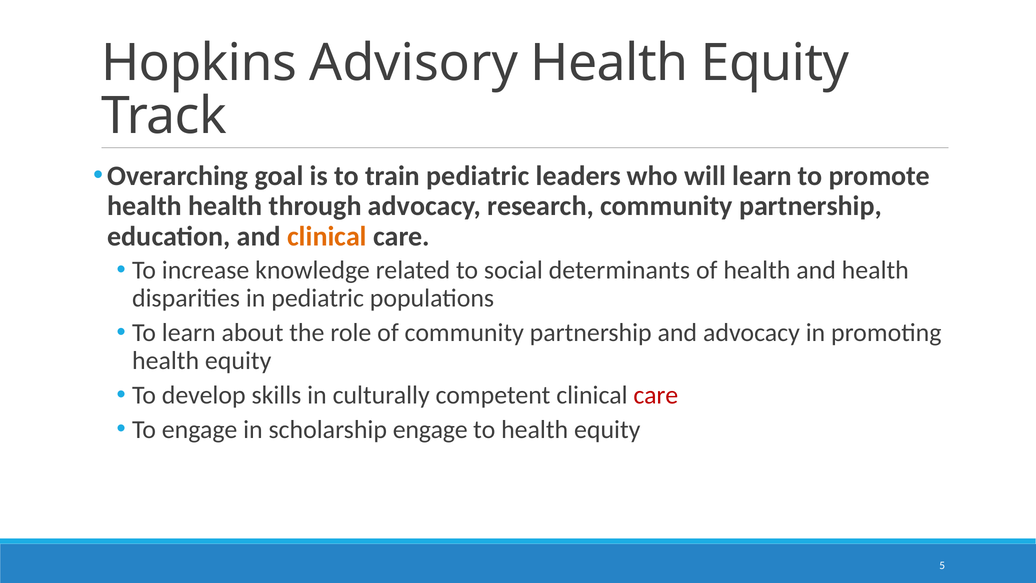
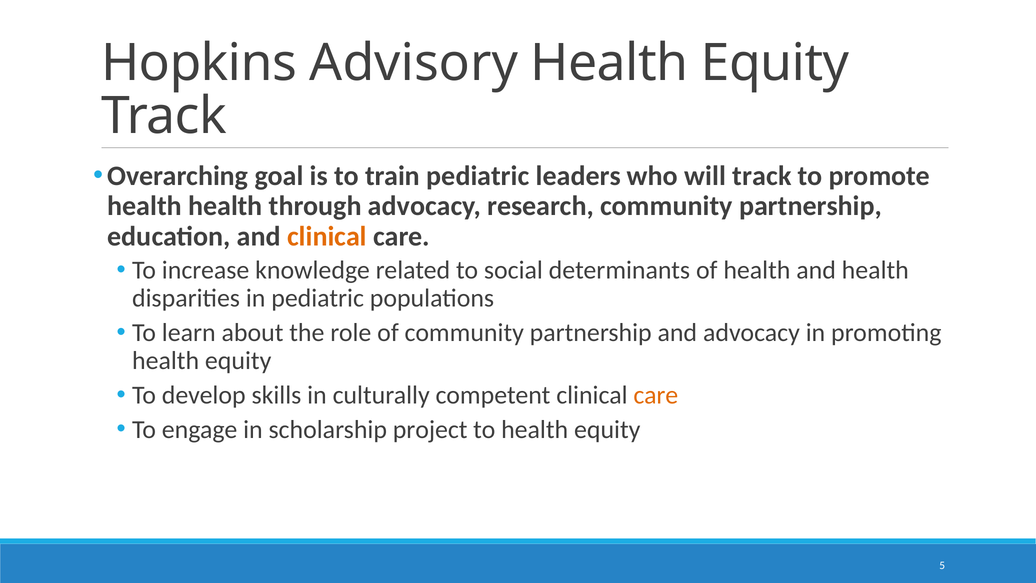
will learn: learn -> track (762, 176)
care colour: red -> orange (656, 395)
scholarship engage: engage -> project (430, 429)
